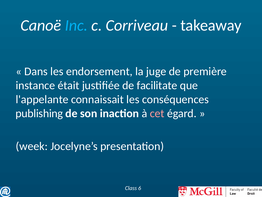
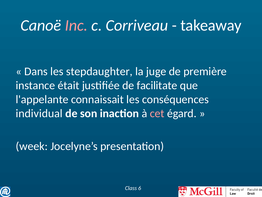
Inc colour: light blue -> pink (76, 25)
endorsement: endorsement -> stepdaughter (99, 71)
publishing: publishing -> individual (39, 113)
